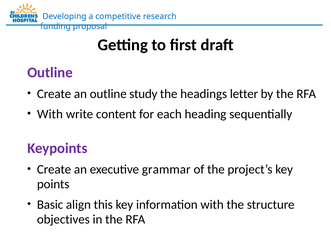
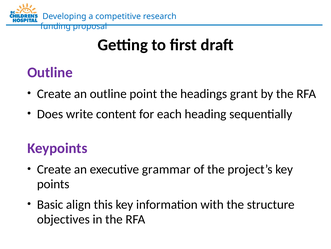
study: study -> point (143, 93)
letter: letter -> grant (244, 93)
With: With -> Does (50, 114)
